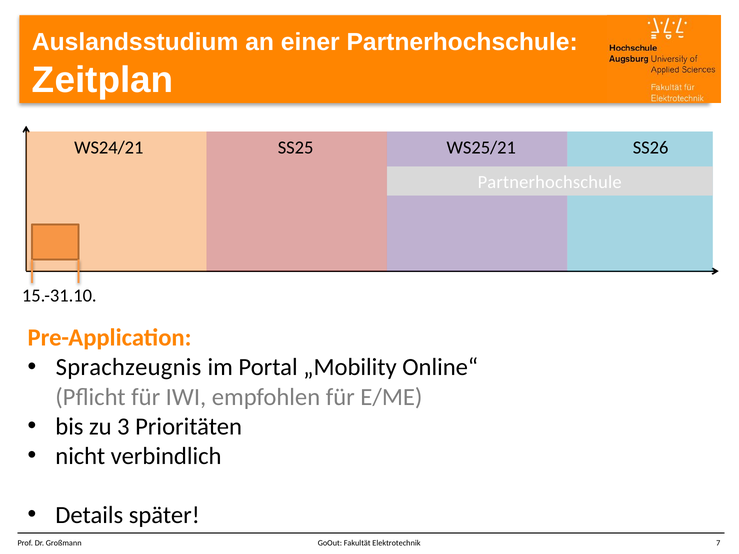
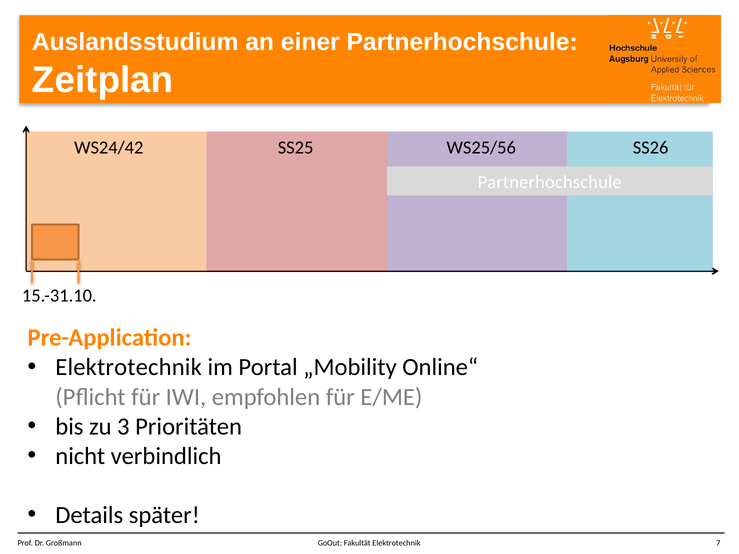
WS24/21: WS24/21 -> WS24/42 (109, 148)
WS25/21: WS25/21 -> WS25/56 (481, 148)
Sprachzeugnis: Sprachzeugnis -> Elektrotechnik (129, 368)
